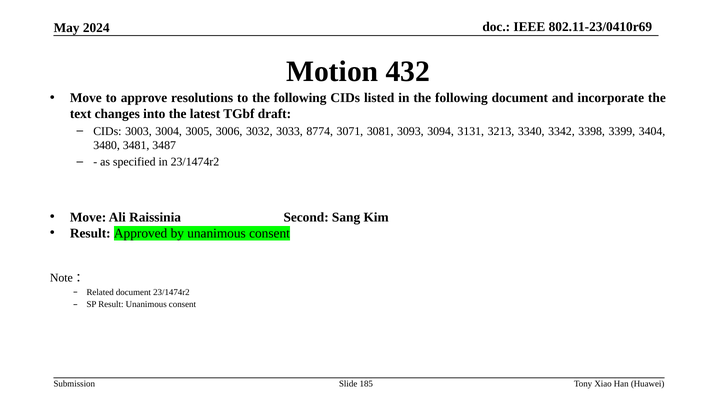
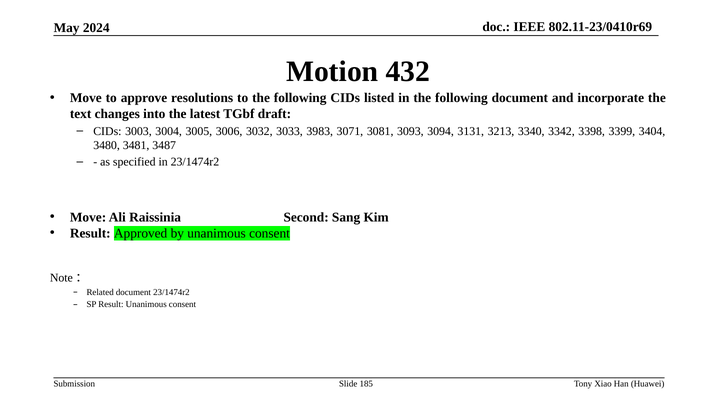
8774: 8774 -> 3983 (320, 131)
